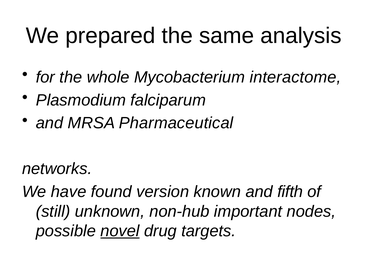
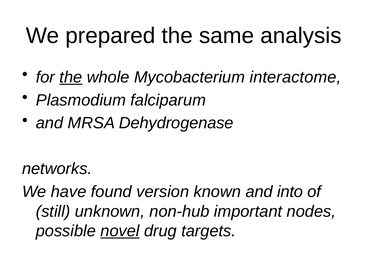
the underline: none -> present (71, 77)
Pharmaceutical: Pharmaceutical -> Dehydrogenase (176, 123)
fifth: fifth -> into (290, 192)
